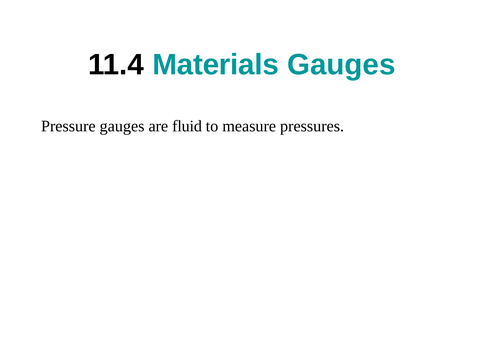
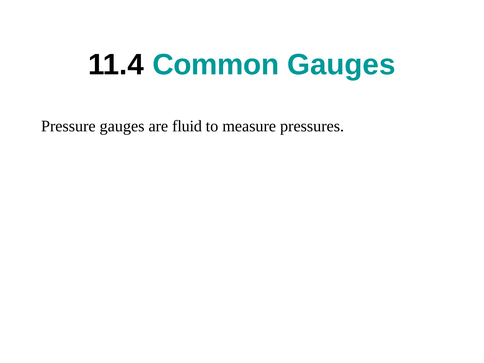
Materials: Materials -> Common (216, 65)
